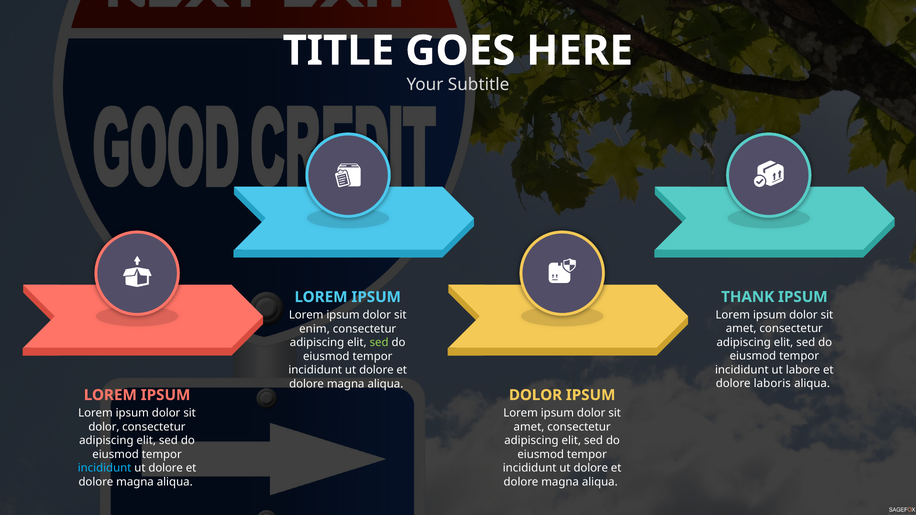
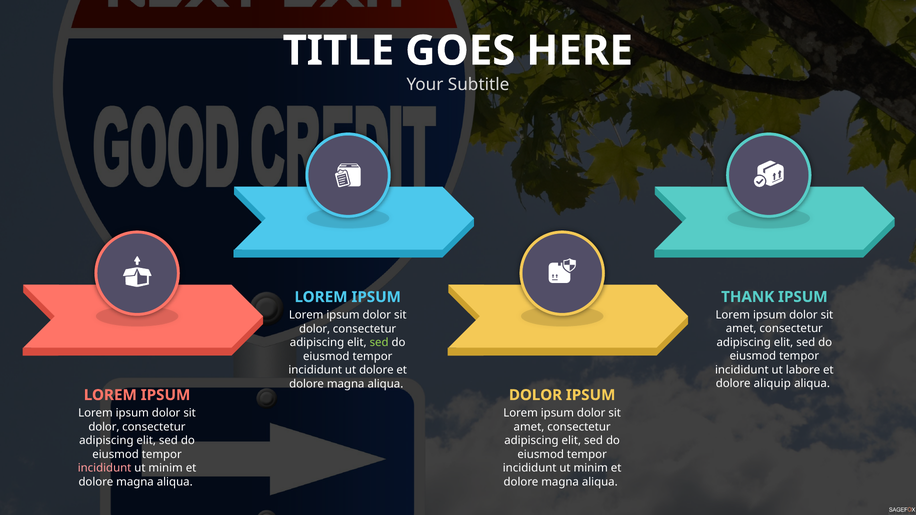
enim: enim -> dolor (315, 329)
laboris: laboris -> aliquip (772, 384)
incididunt colour: light blue -> pink (105, 468)
dolore: dolore -> minim (166, 468)
dolore: dolore -> minim (591, 468)
